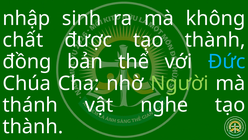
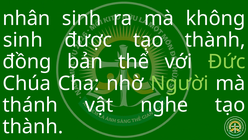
nhập: nhập -> nhân (26, 18)
chất: chất -> sinh (23, 40)
Đức colour: light blue -> light green (227, 62)
